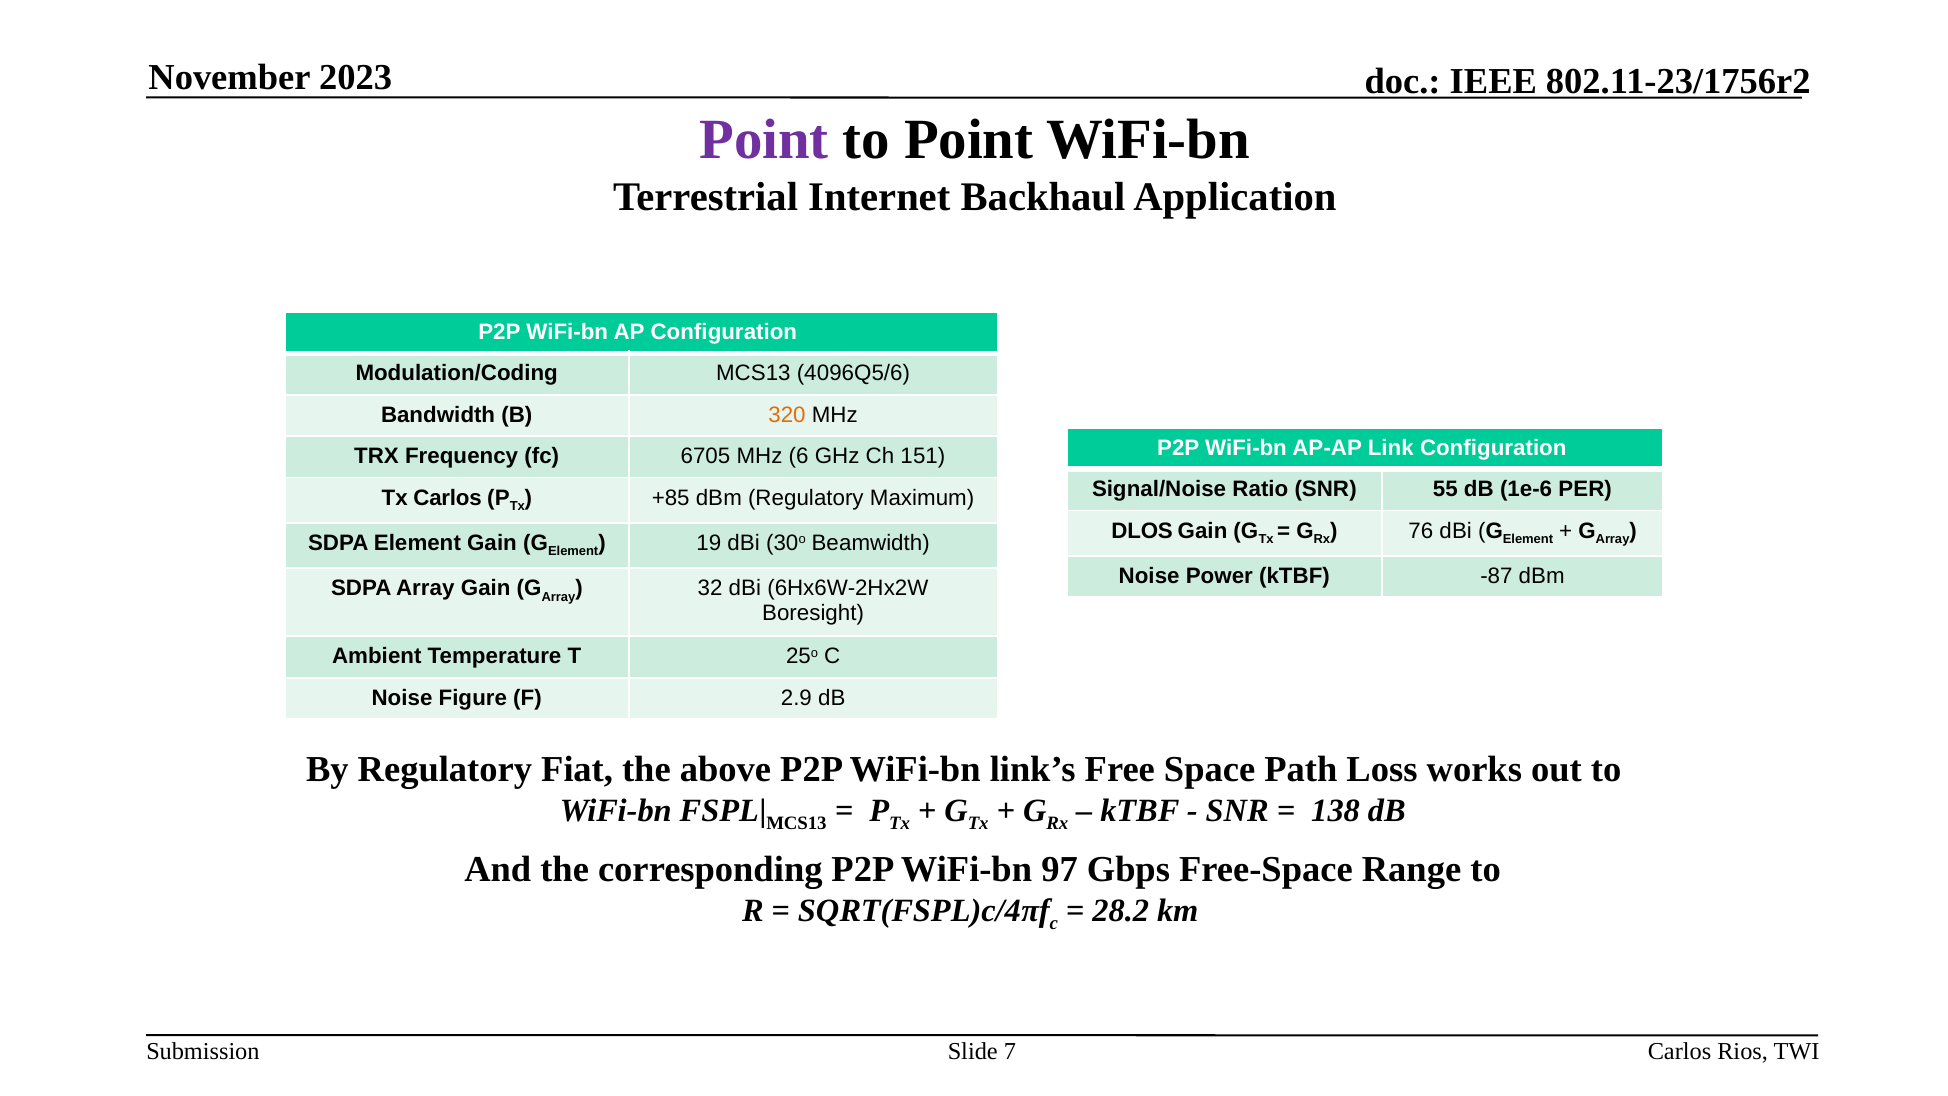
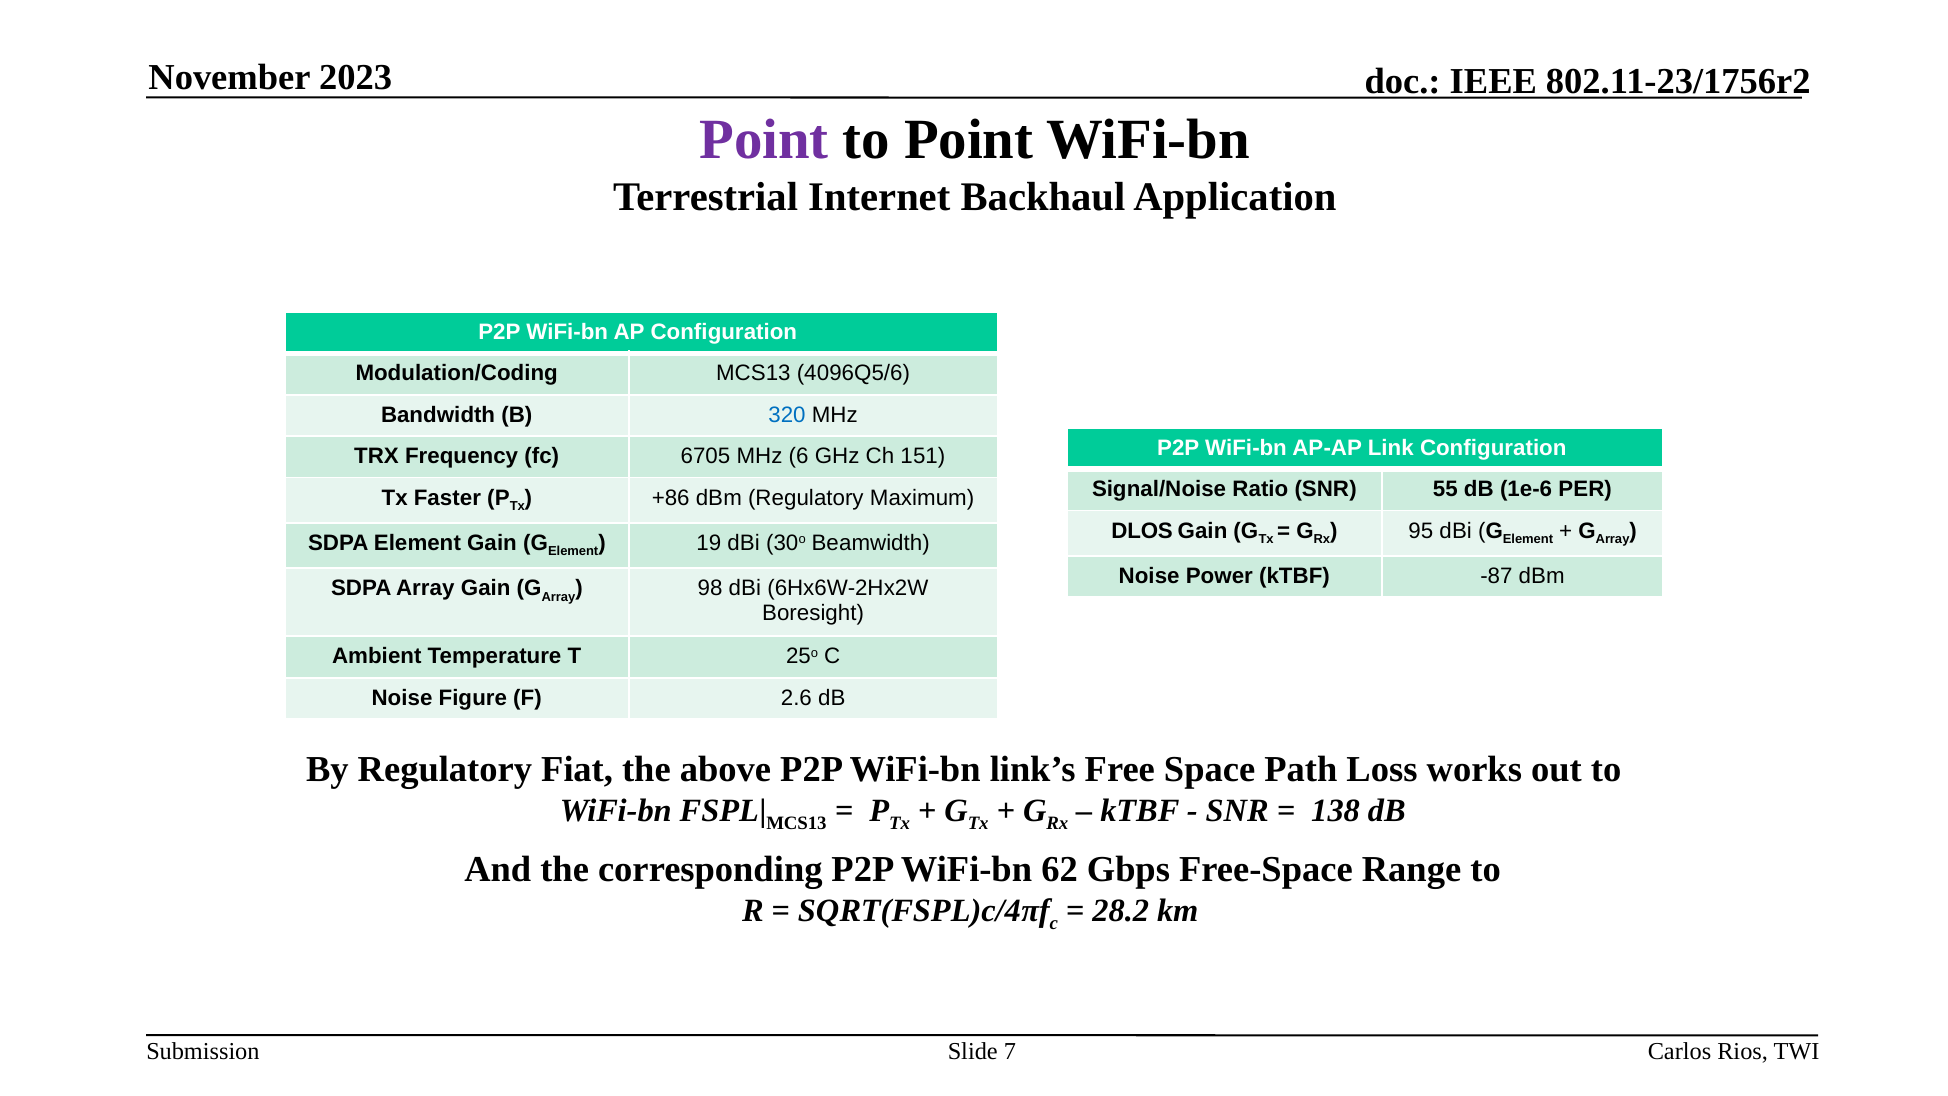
320 colour: orange -> blue (787, 415)
Tx Carlos: Carlos -> Faster (447, 498)
+85: +85 -> +86 (671, 498)
76: 76 -> 95 (1421, 531)
32: 32 -> 98 (710, 588)
2.9: 2.9 -> 2.6 (796, 698)
97: 97 -> 62 (1060, 870)
